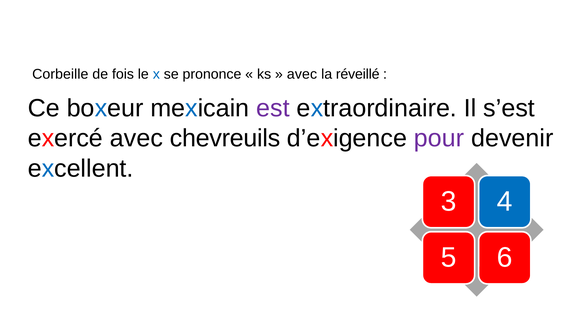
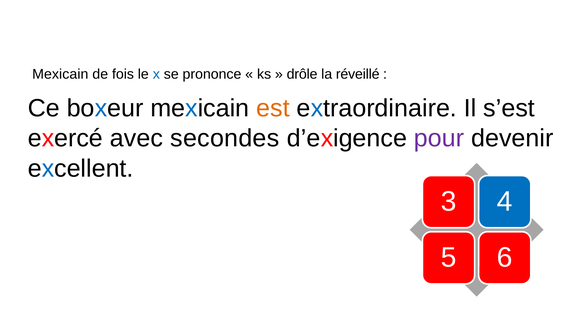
Corbeille: Corbeille -> Mexicain (60, 74)
avec: avec -> drôle (302, 74)
est colour: purple -> orange (273, 108)
chevreuils: chevreuils -> secondes (225, 138)
